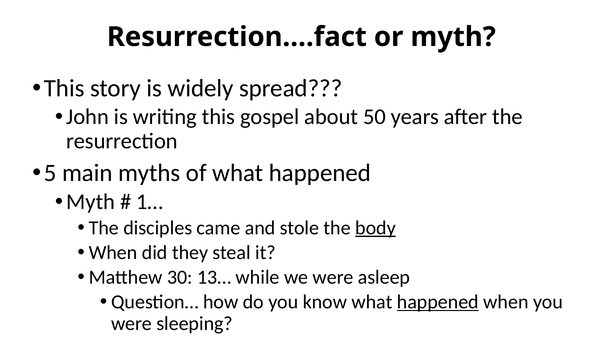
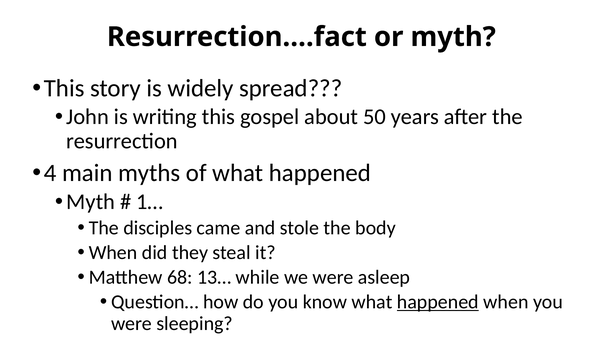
5: 5 -> 4 (50, 173)
body underline: present -> none (376, 228)
30: 30 -> 68 (180, 277)
